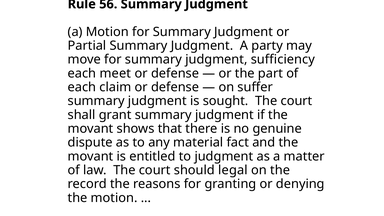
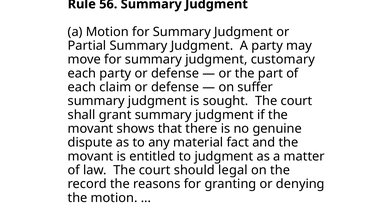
sufficiency: sufficiency -> customary (283, 59)
each meet: meet -> party (115, 73)
